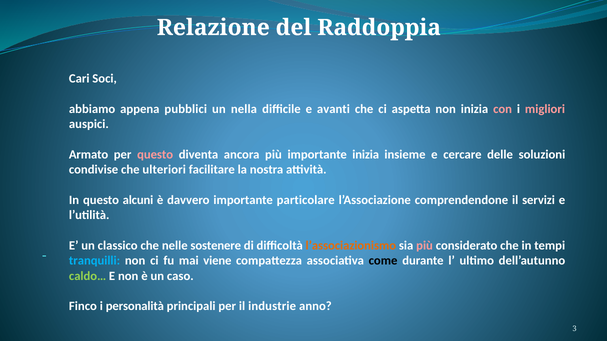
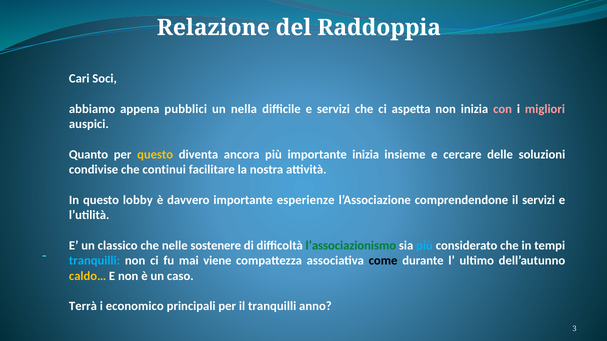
e avanti: avanti -> servizi (333, 109)
Armato: Armato -> Quanto (89, 155)
questo colour: pink -> yellow (155, 155)
ulteriori: ulteriori -> continui (164, 170)
alcuni: alcuni -> lobby (138, 200)
particolare: particolare -> esperienze (306, 200)
l’associazionismo colour: orange -> green (351, 246)
più colour: pink -> light blue (425, 246)
caldo… colour: light green -> yellow (88, 276)
Finco: Finco -> Terrà (83, 307)
personalità: personalità -> economico (135, 307)
il industrie: industrie -> tranquilli (272, 307)
